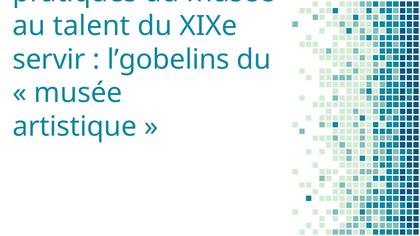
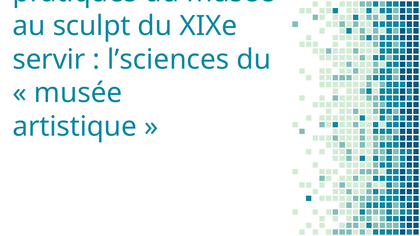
talent: talent -> sculpt (92, 26)
l’gobelins: l’gobelins -> l’sciences (168, 60)
